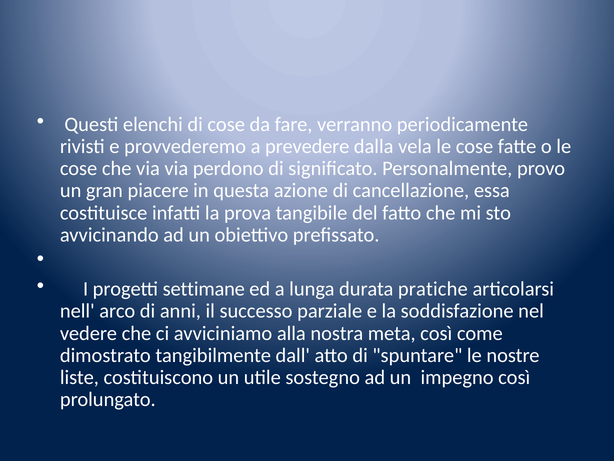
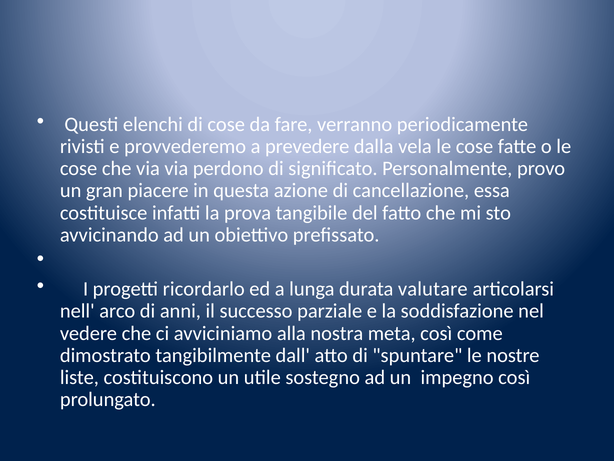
settimane: settimane -> ricordarlo (204, 289)
pratiche: pratiche -> valutare (433, 289)
